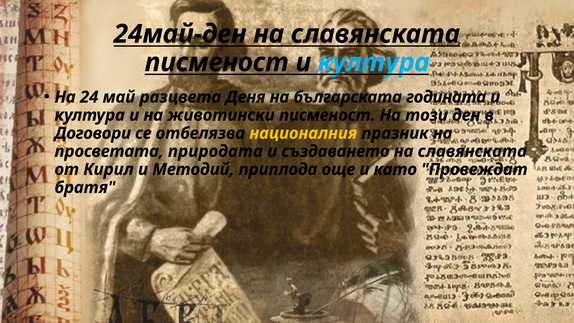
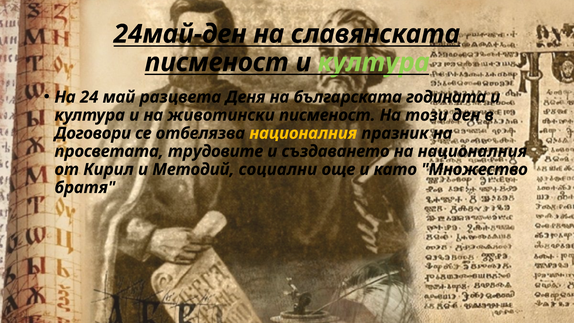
култура colour: light blue -> light green (374, 62)
природата: природата -> трудовите (216, 151)
създаването на славянската: славянската -> националния (472, 151)
приплода: приплода -> социални (278, 169)
Провеждат: Провеждат -> Множество (475, 169)
